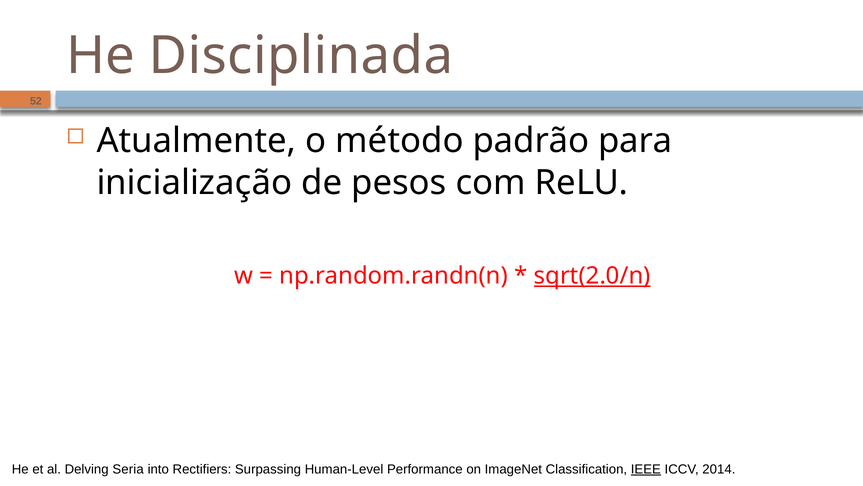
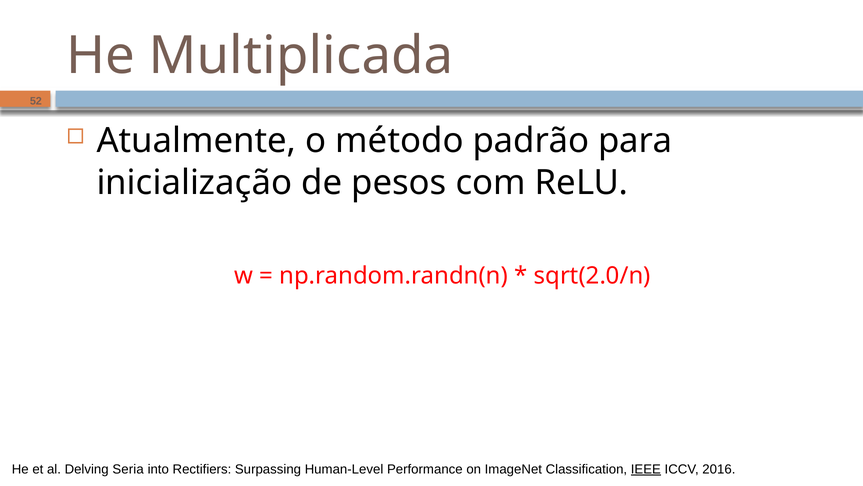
Disciplinada: Disciplinada -> Multiplicada (301, 56)
sqrt(2.0/n underline: present -> none (592, 276)
2014: 2014 -> 2016 (719, 469)
